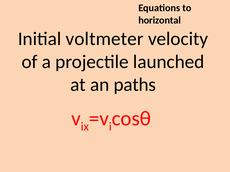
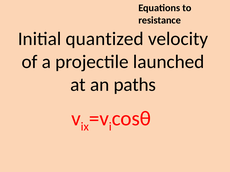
horizontal: horizontal -> resistance (160, 20)
voltmeter: voltmeter -> quantized (105, 39)
